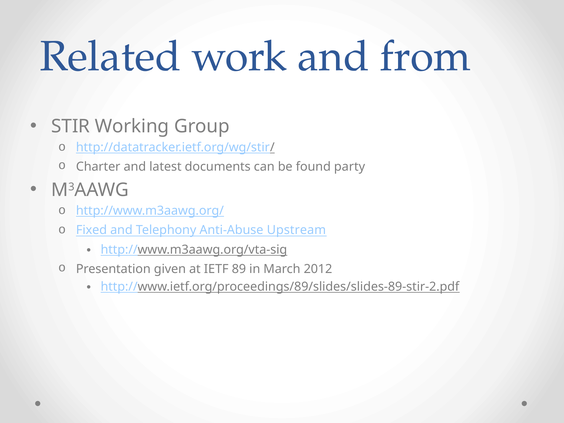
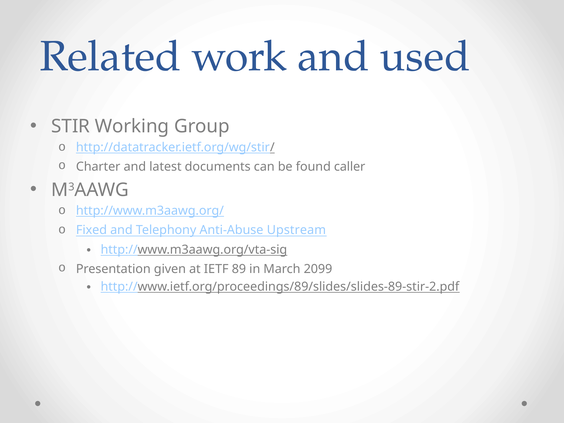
from: from -> used (425, 56)
party: party -> caller (350, 167)
2012: 2012 -> 2099 (318, 269)
